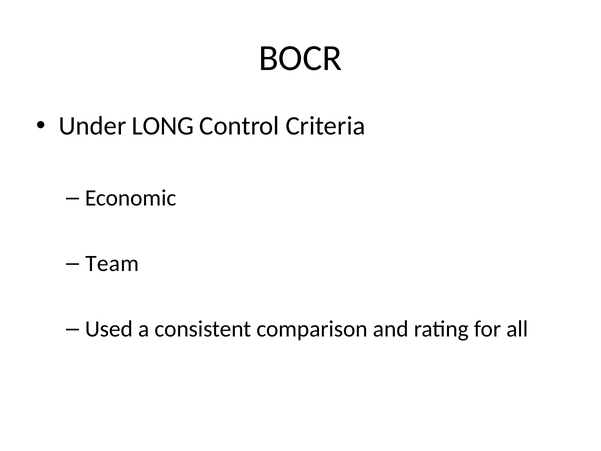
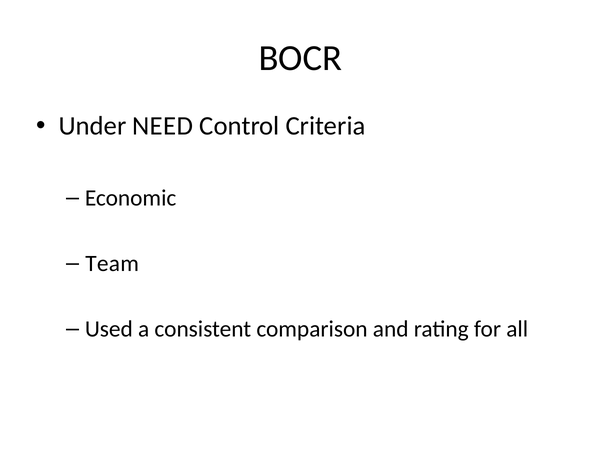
LONG: LONG -> NEED (163, 126)
